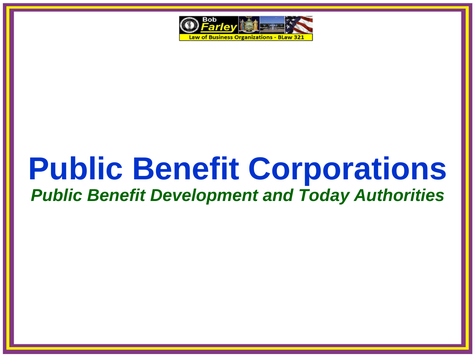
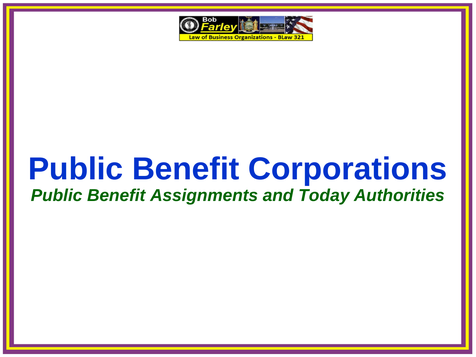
Development: Development -> Assignments (204, 195)
